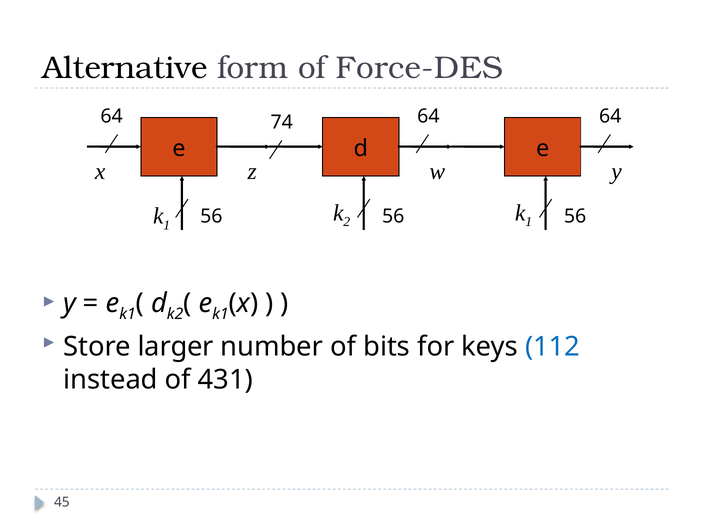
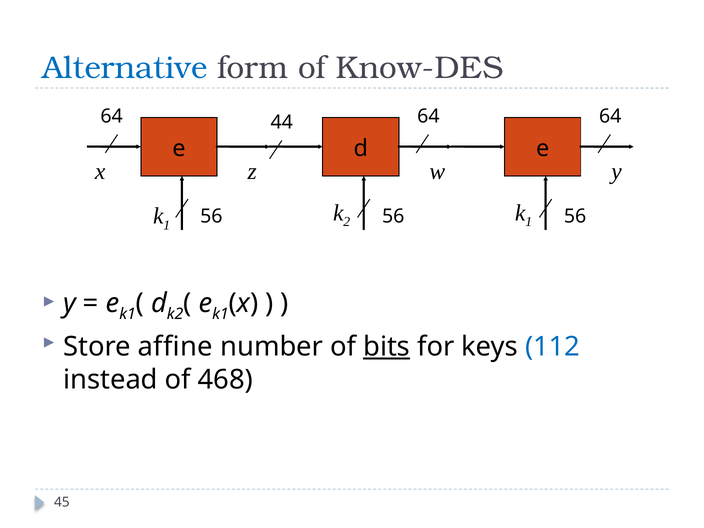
Alternative colour: black -> blue (125, 68)
Force-DES: Force-DES -> Know-DES (420, 68)
74: 74 -> 44 (282, 122)
larger: larger -> affine (175, 347)
bits underline: none -> present (387, 347)
431: 431 -> 468 (225, 380)
